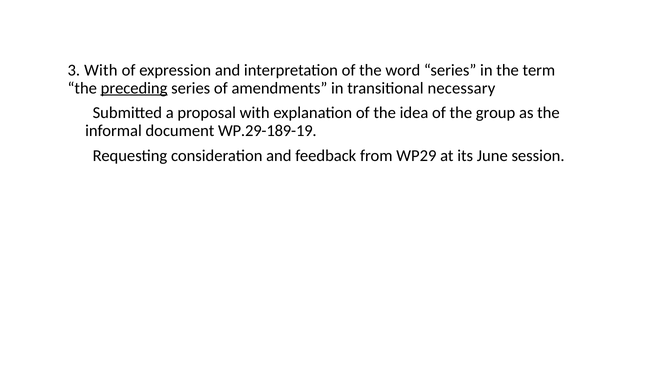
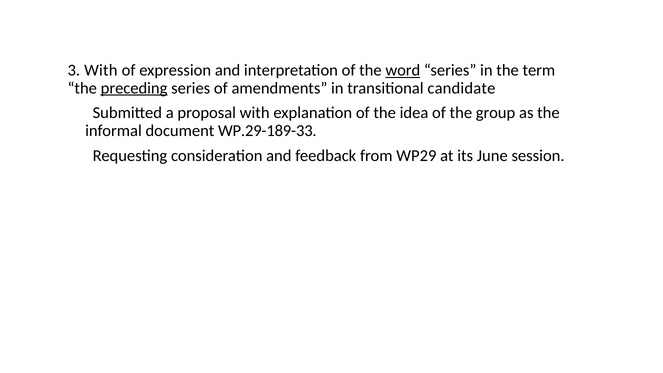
word underline: none -> present (403, 70)
necessary: necessary -> candidate (461, 88)
WP.29-189-19: WP.29-189-19 -> WP.29-189-33 (267, 131)
